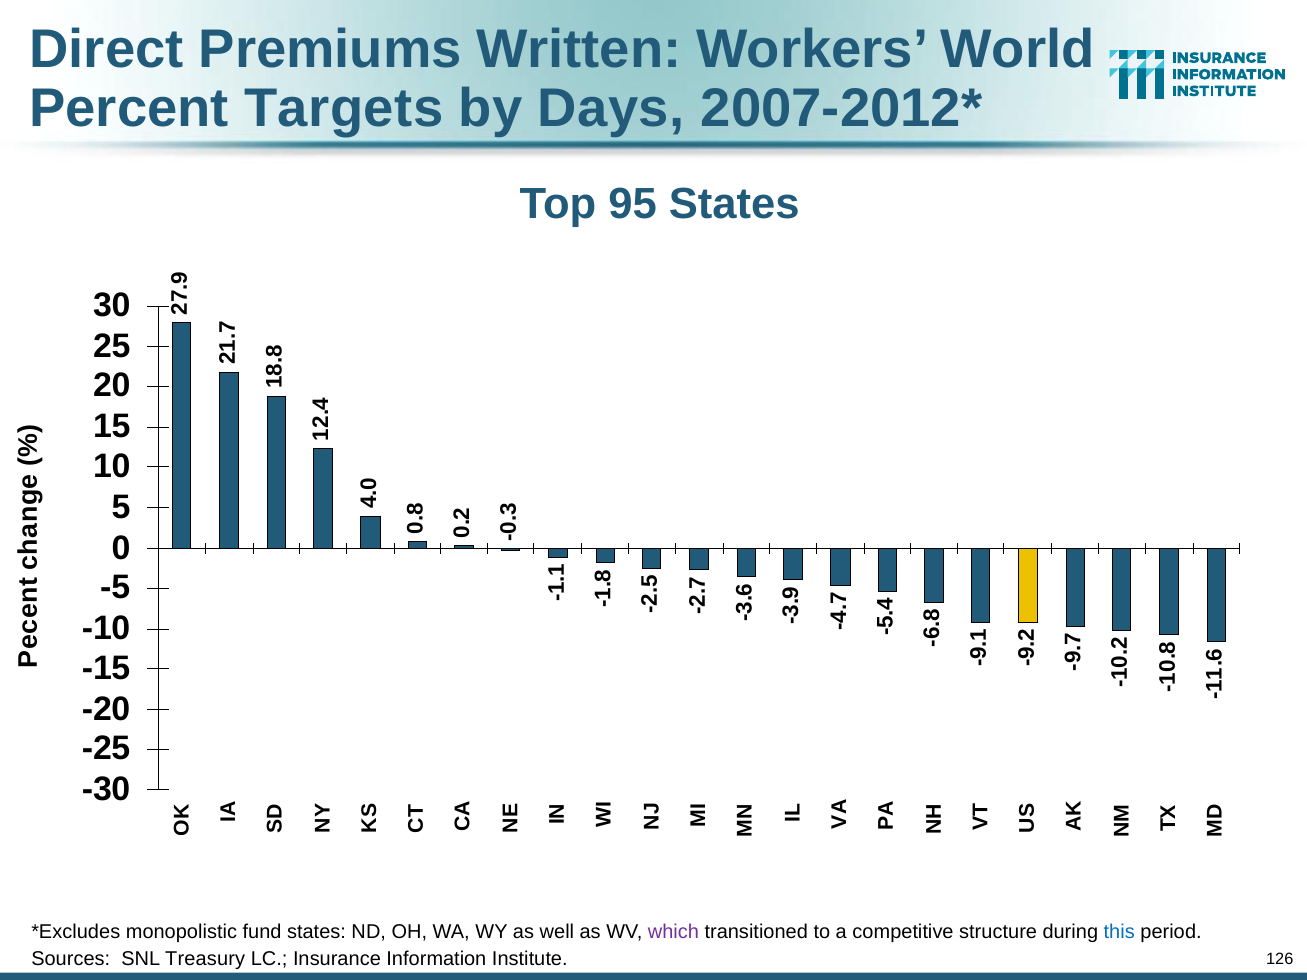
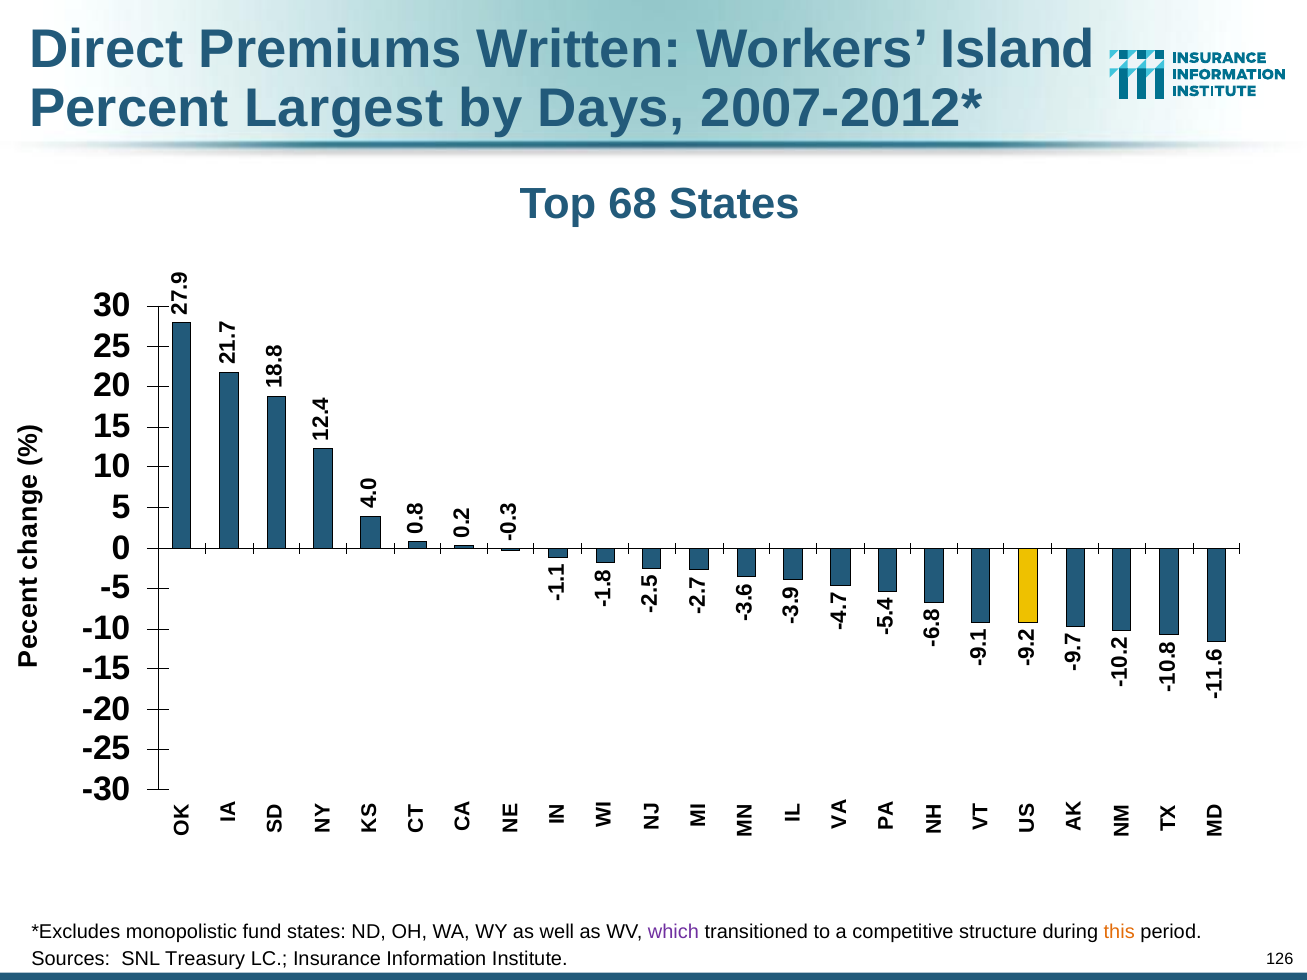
World: World -> Island (1018, 50)
Targets: Targets -> Largest (344, 109)
95: 95 -> 68 (633, 204)
this colour: blue -> orange (1119, 933)
